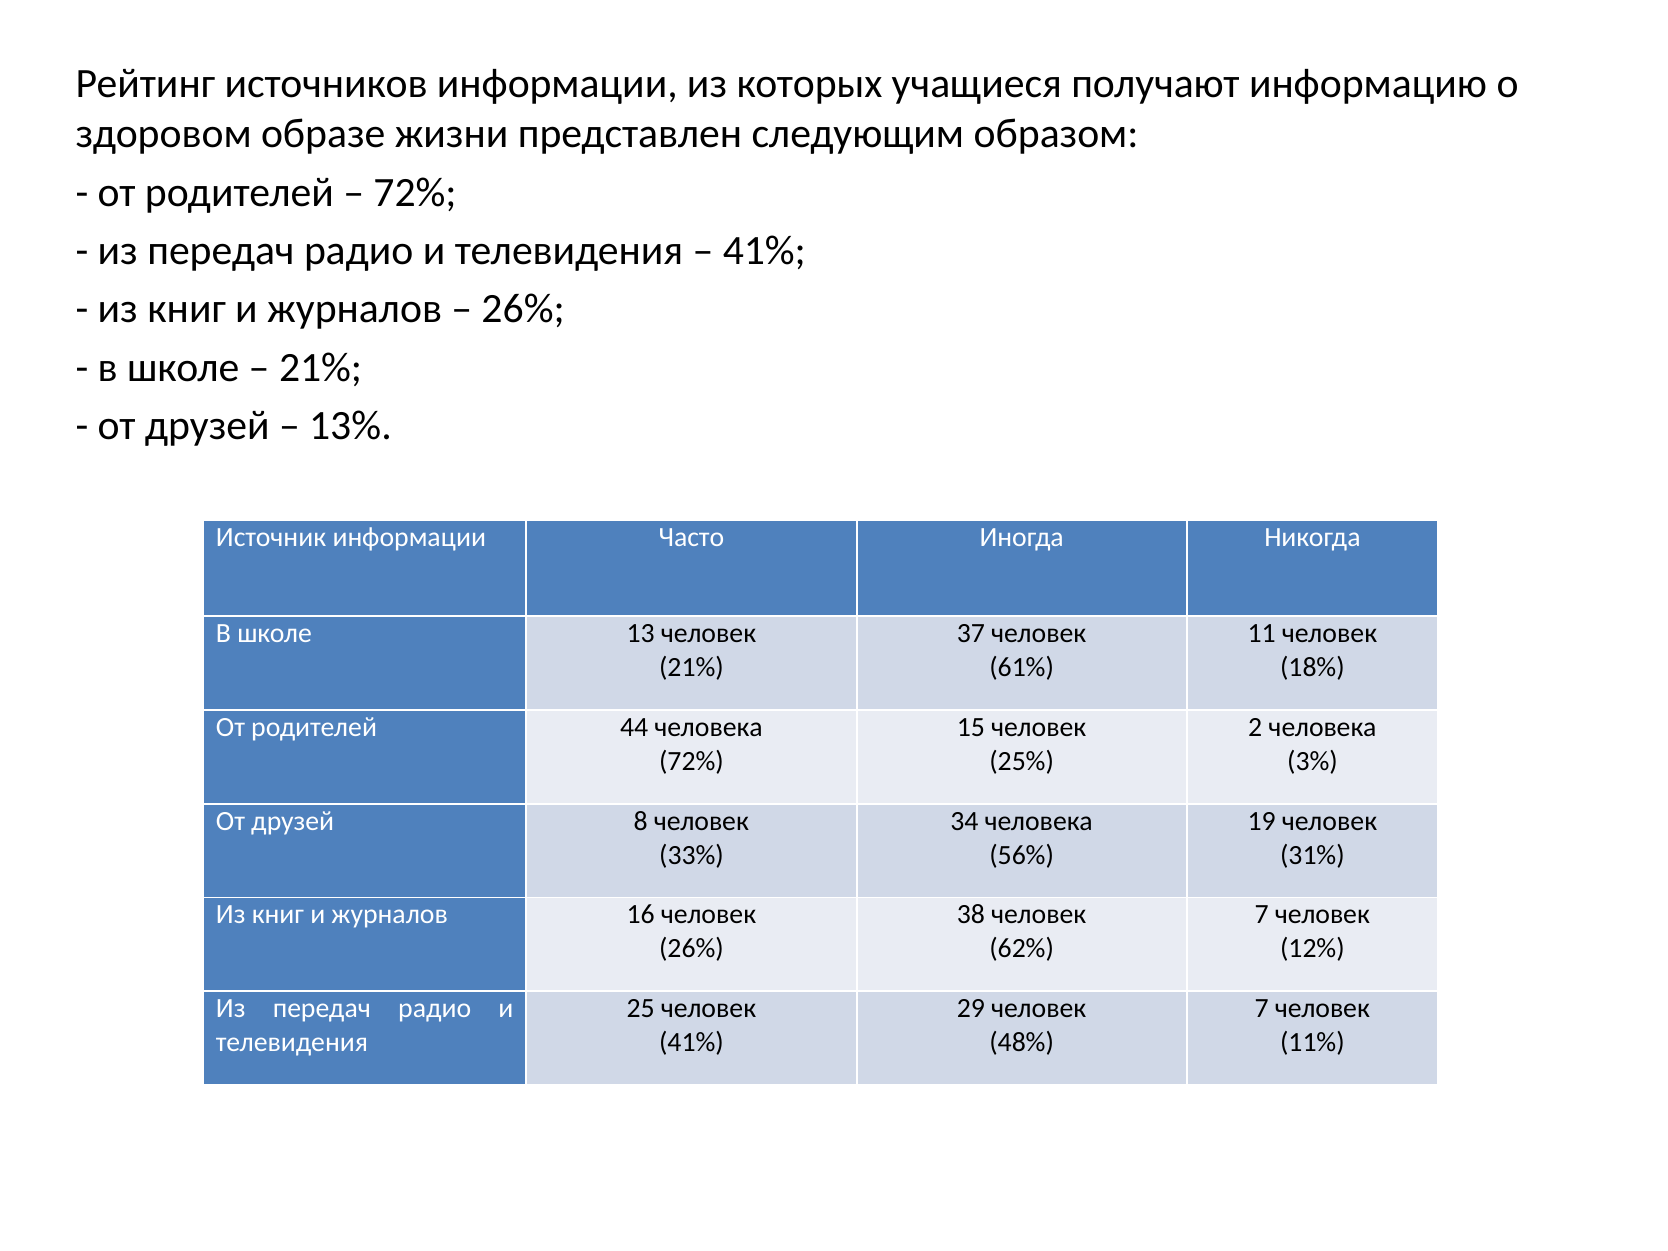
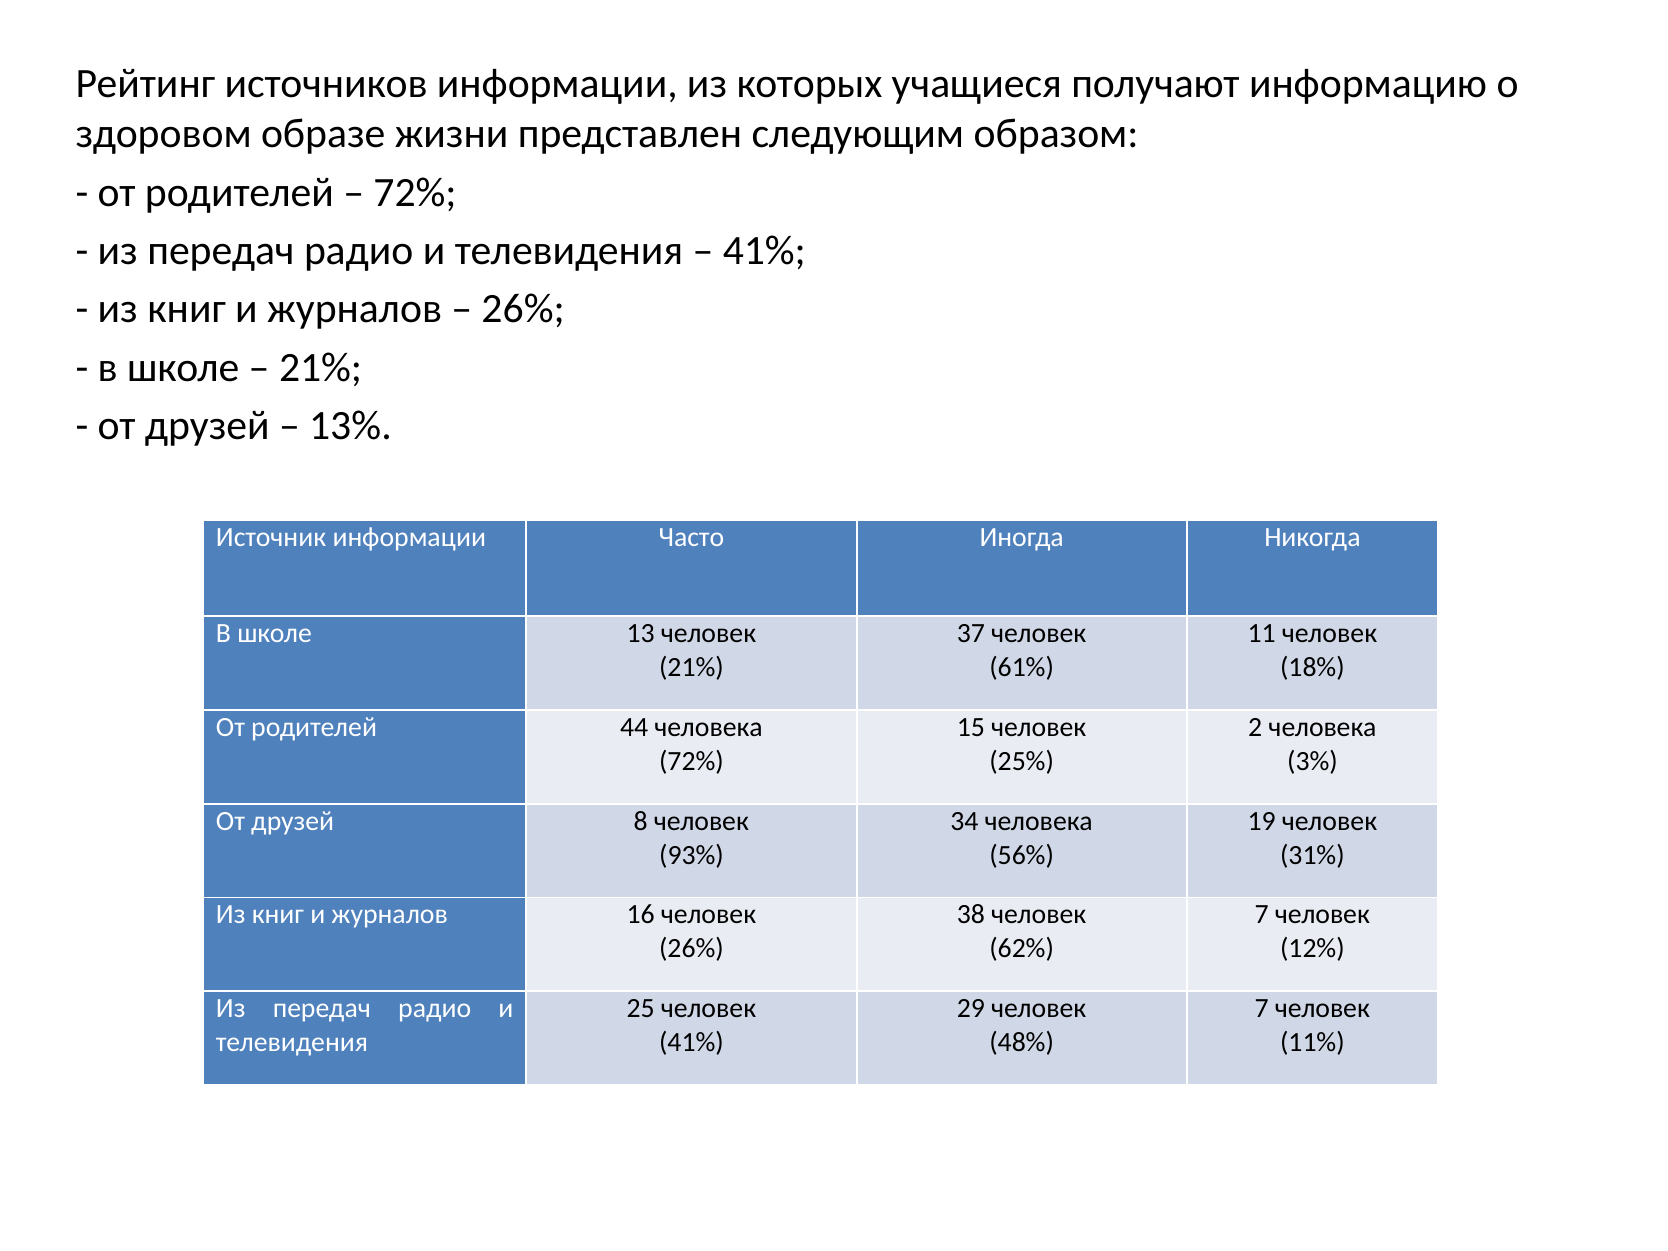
33%: 33% -> 93% (691, 855)
